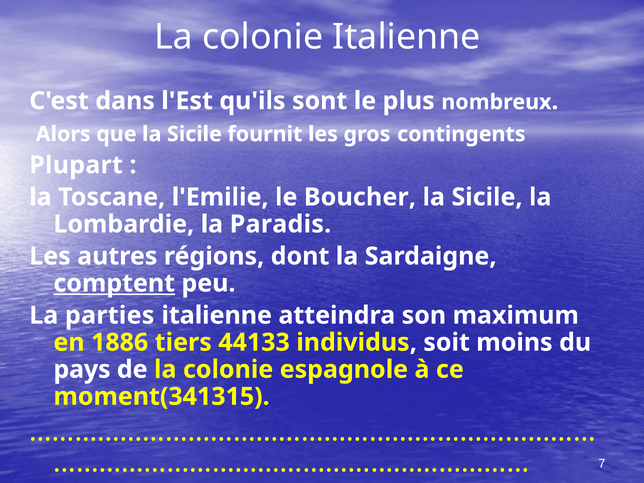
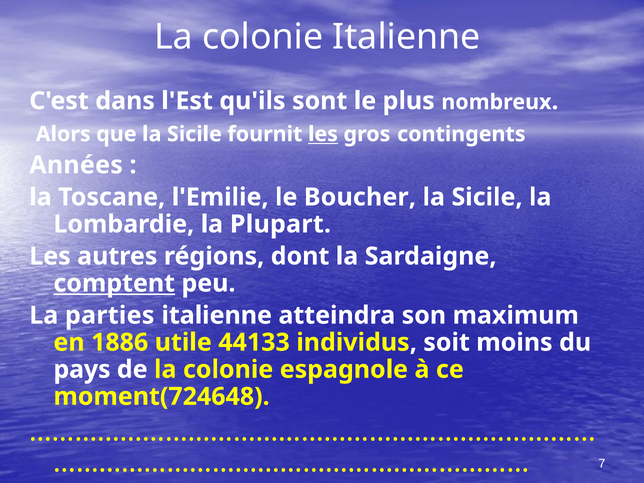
les underline: none -> present (323, 134)
Plupart: Plupart -> Années (76, 165)
Paradis: Paradis -> Plupart (280, 224)
tiers: tiers -> utile (183, 342)
moment(341315: moment(341315 -> moment(724648 (162, 397)
